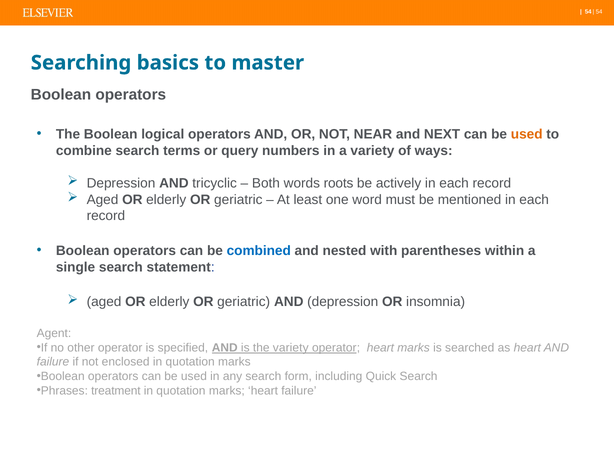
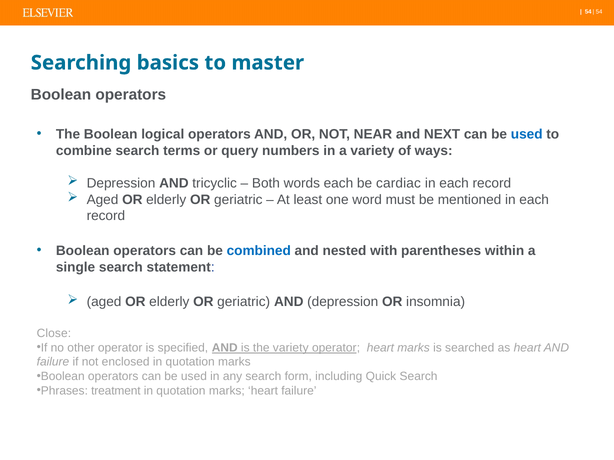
used colour: orange -> blue (527, 134)
words roots: roots -> each (338, 183)
actively: actively -> cardiac (398, 183)
Agent: Agent -> Close (54, 334)
